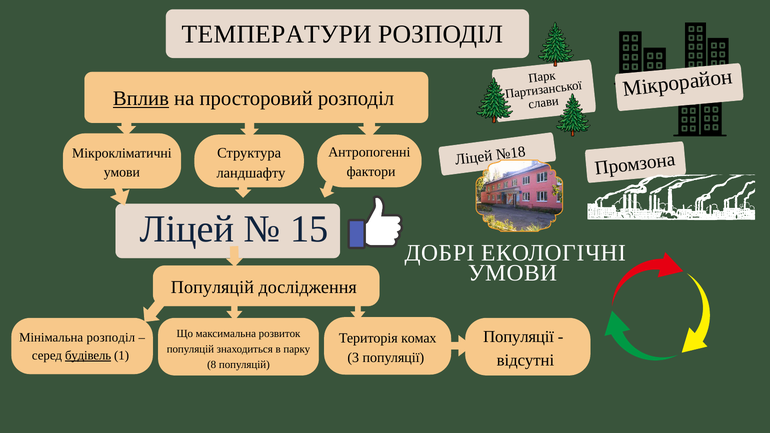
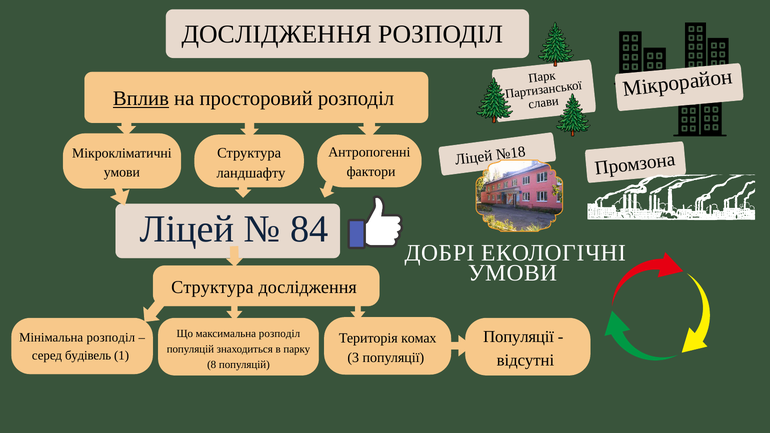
ТЕМПЕРАТУРИ: ТЕМПЕРАТУРИ -> ДОСЛІДЖЕННЯ (277, 34)
15: 15 -> 84 (309, 229)
Популяцій: Популяцій -> Структура (212, 287)
максимальна розвиток: розвиток -> розподіл (280, 334)
будівель underline: present -> none (88, 356)
